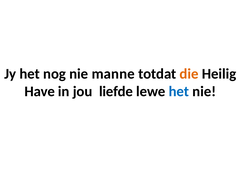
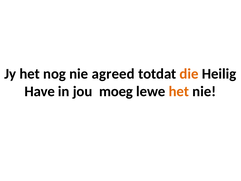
manne: manne -> agreed (113, 74)
liefde: liefde -> moeg (116, 91)
het colour: blue -> orange (179, 91)
